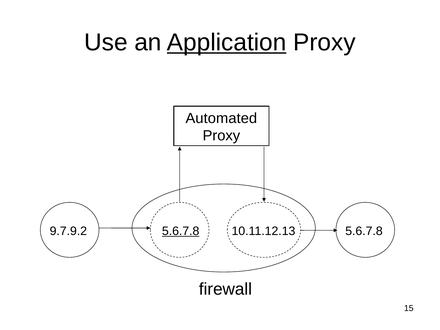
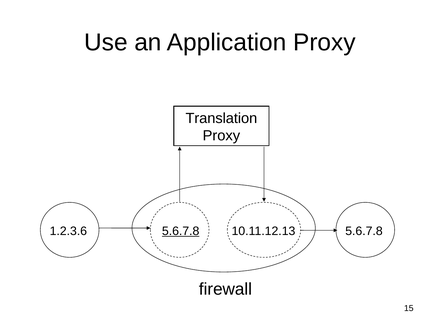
Application underline: present -> none (227, 42)
Automated: Automated -> Translation (221, 118)
9.7.9.2: 9.7.9.2 -> 1.2.3.6 (68, 231)
